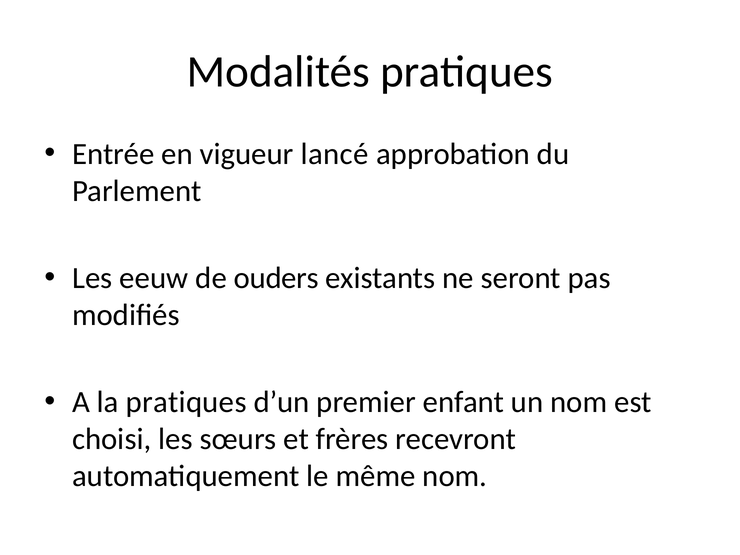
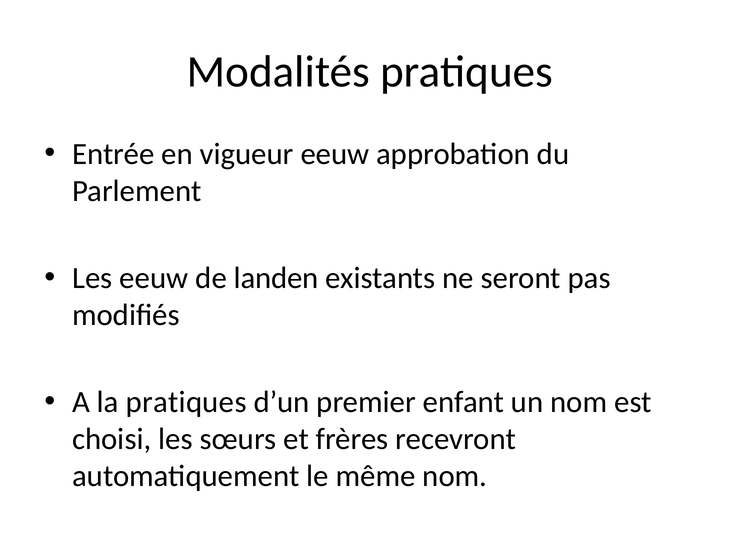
vigueur lancé: lancé -> eeuw (335, 154)
ouders: ouders -> landen (276, 278)
